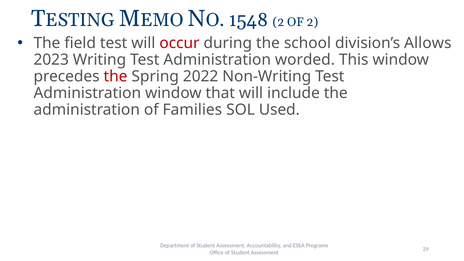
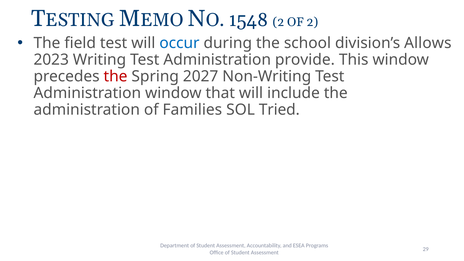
occur colour: red -> blue (179, 43)
worded: worded -> provide (305, 60)
2022: 2022 -> 2027 (201, 76)
Used: Used -> Tried (279, 110)
